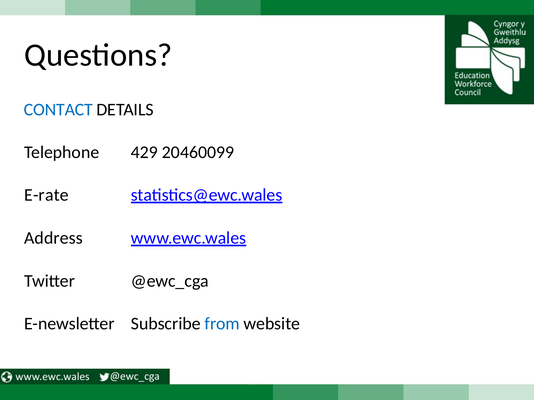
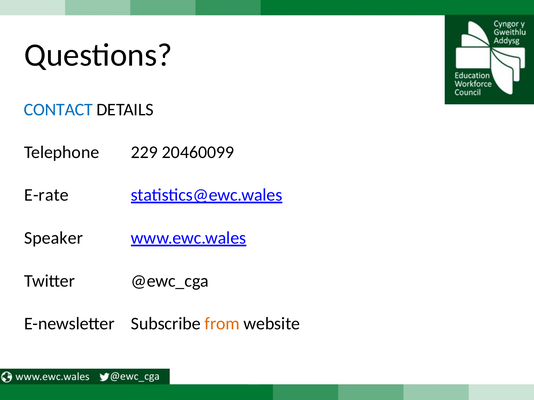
429: 429 -> 229 (144, 152)
Address: Address -> Speaker (54, 238)
from colour: blue -> orange (222, 324)
